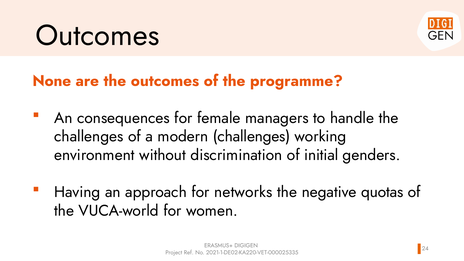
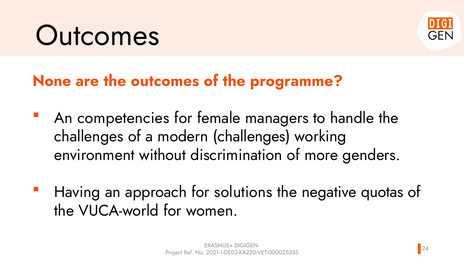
consequences: consequences -> competencies (123, 118)
initial: initial -> more (321, 155)
networks: networks -> solutions (243, 192)
